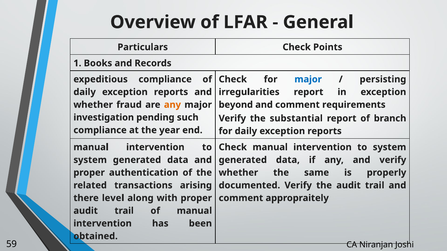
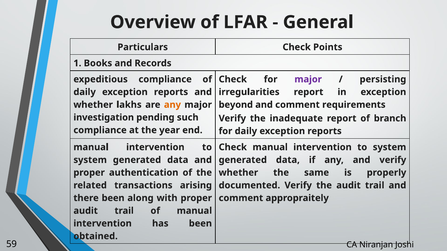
major colour: blue -> purple (308, 79)
fraud: fraud -> lakhs (129, 105)
substantial: substantial -> inadequate (296, 119)
there level: level -> been (113, 198)
